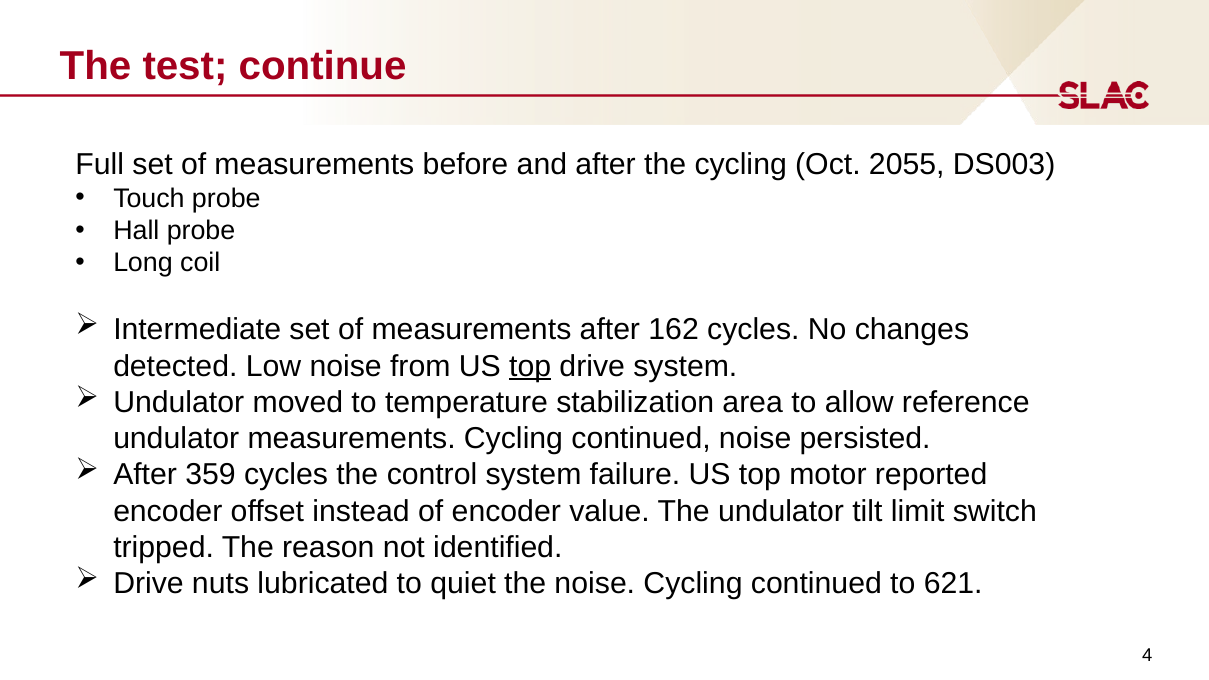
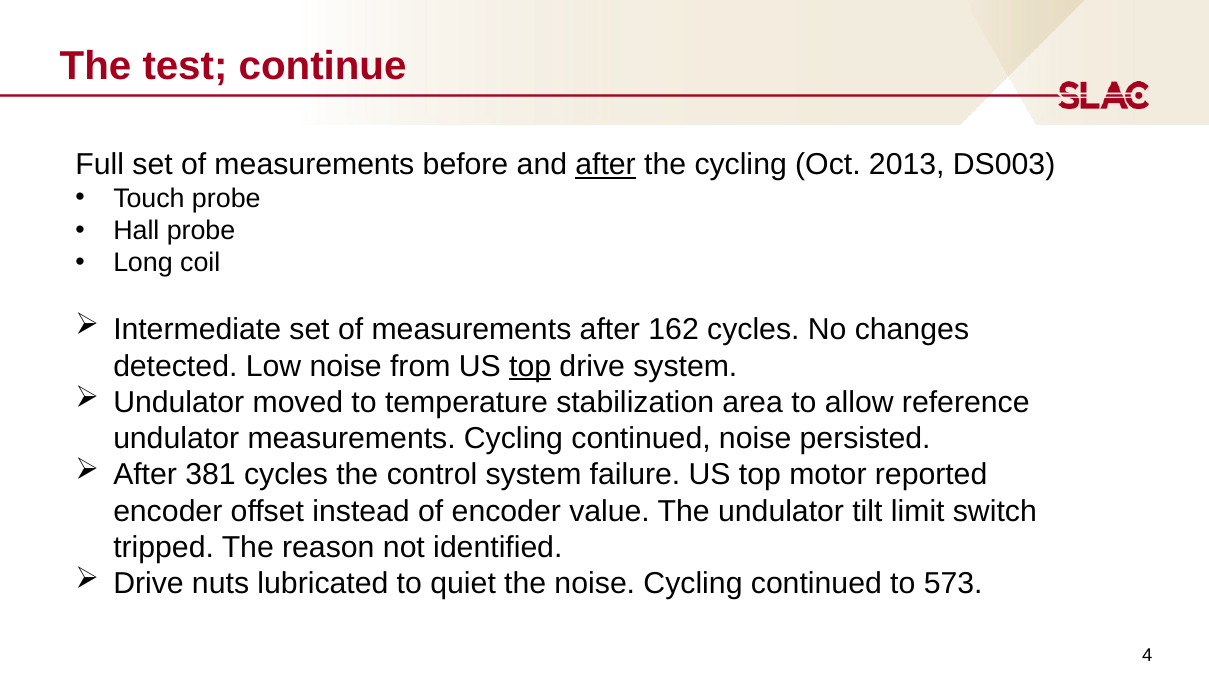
after underline: none -> present (606, 165)
2055: 2055 -> 2013 (907, 165)
359: 359 -> 381 (211, 475)
621: 621 -> 573 (953, 584)
